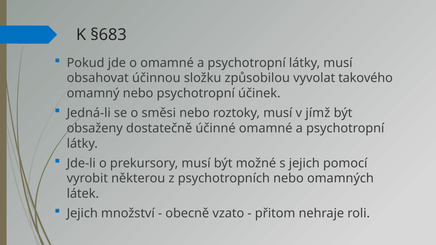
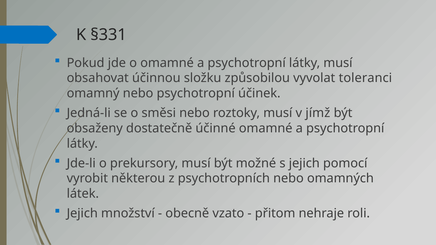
§683: §683 -> §331 (109, 35)
takového: takového -> toleranci (365, 78)
